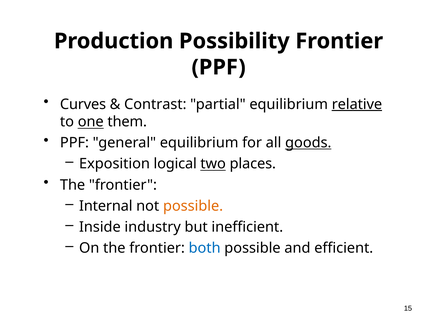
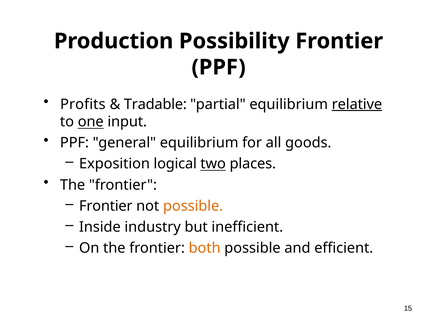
Curves: Curves -> Profits (83, 104)
Contrast: Contrast -> Tradable (155, 104)
them: them -> input (127, 122)
goods underline: present -> none (308, 143)
Internal: Internal -> Frontier (106, 206)
both colour: blue -> orange (205, 248)
